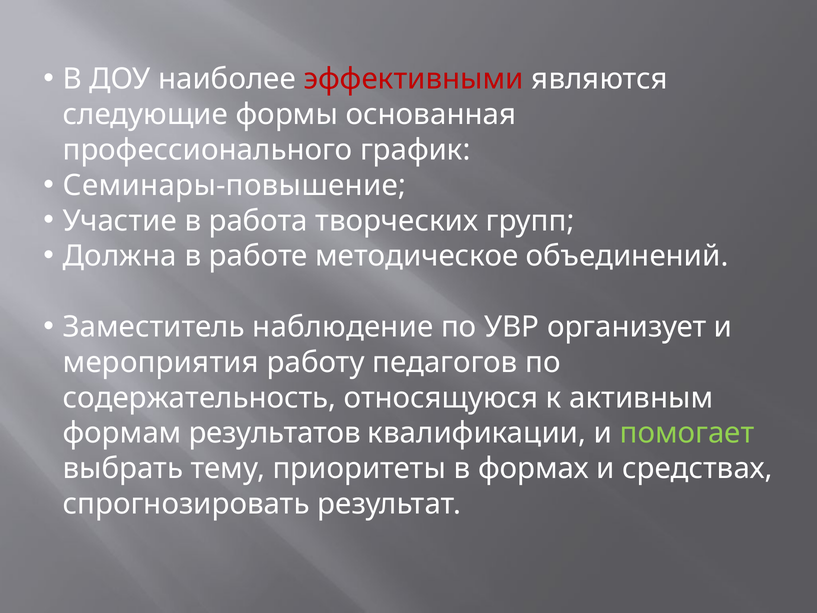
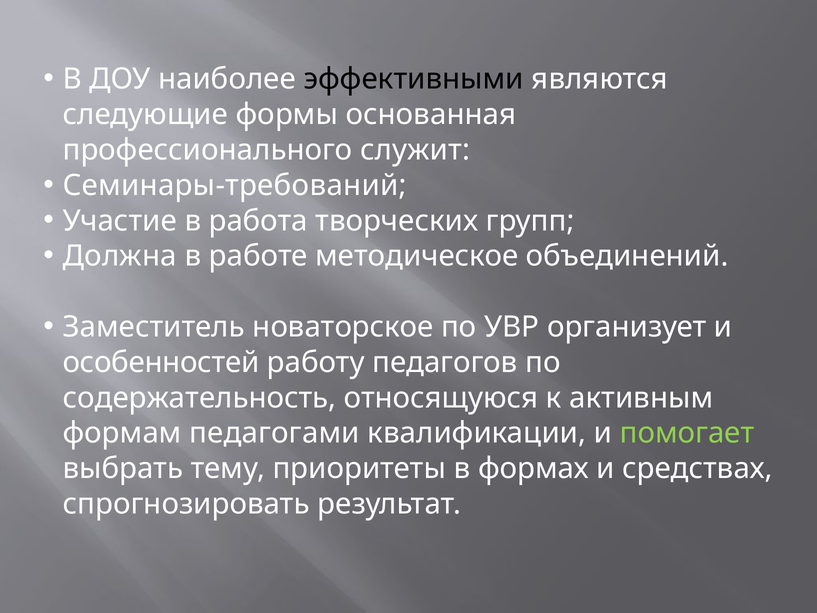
эффективными colour: red -> black (414, 79)
график: график -> служит (415, 150)
Семинары-повышение: Семинары-повышение -> Семинары-требований (235, 185)
наблюдение: наблюдение -> новаторское (343, 327)
мероприятия: мероприятия -> особенностей (161, 362)
результатов: результатов -> педагогами (274, 433)
